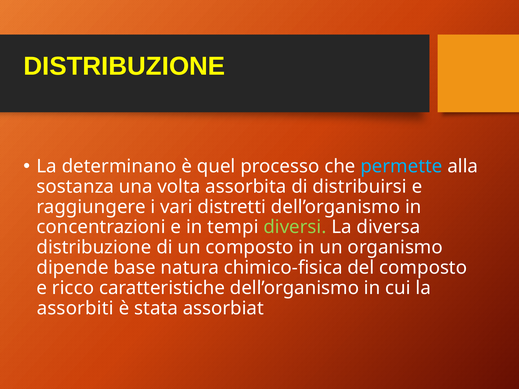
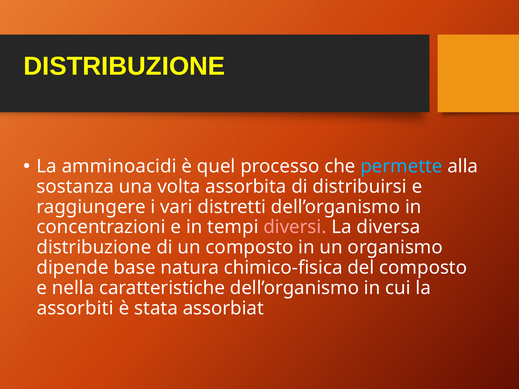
determinano: determinano -> amminoacidi (119, 166)
diversi colour: light green -> pink (295, 227)
ricco: ricco -> nella (73, 288)
